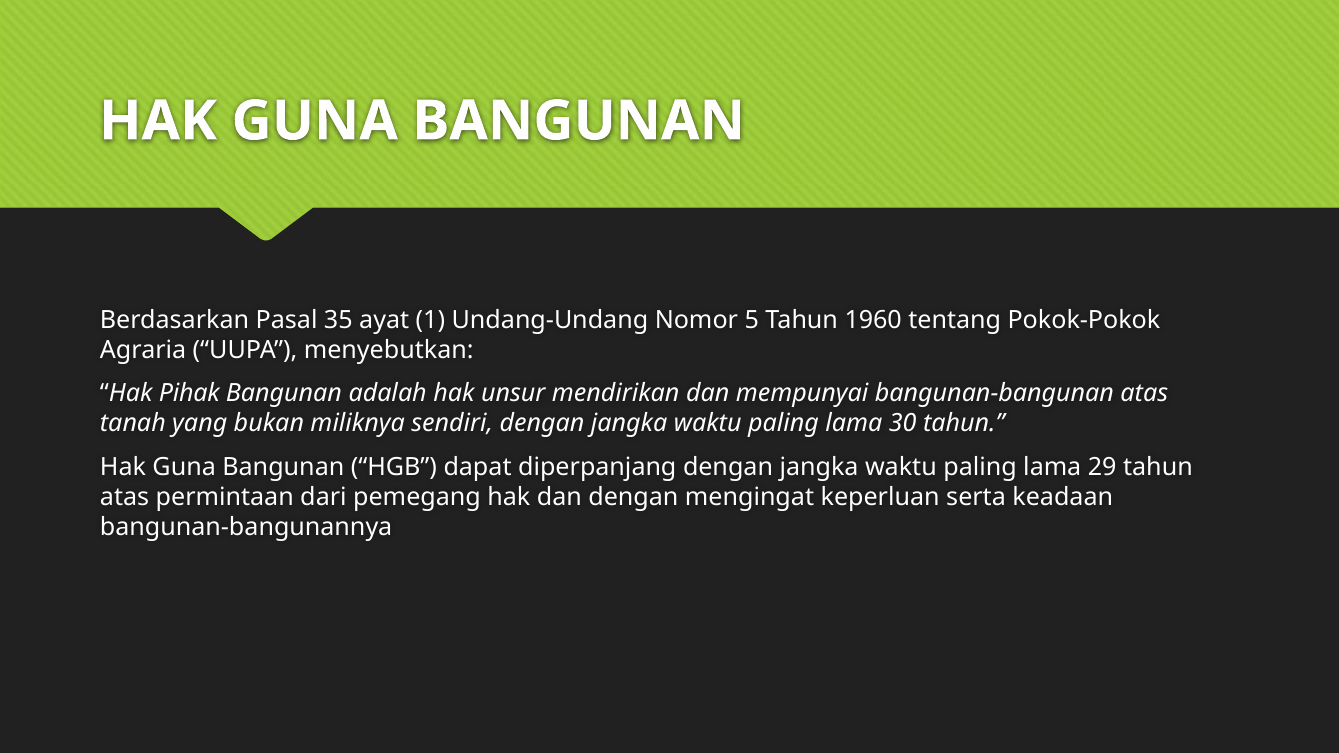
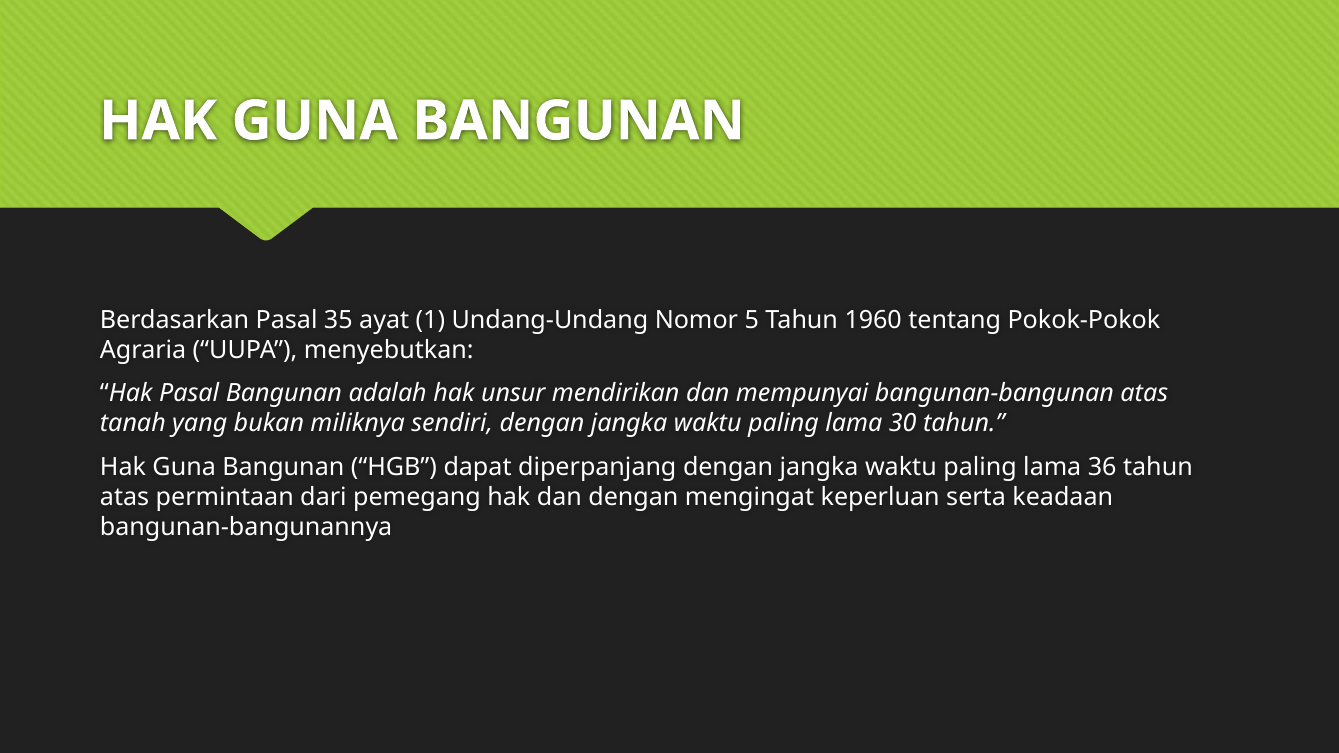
Hak Pihak: Pihak -> Pasal (189, 394)
29: 29 -> 36 (1102, 467)
